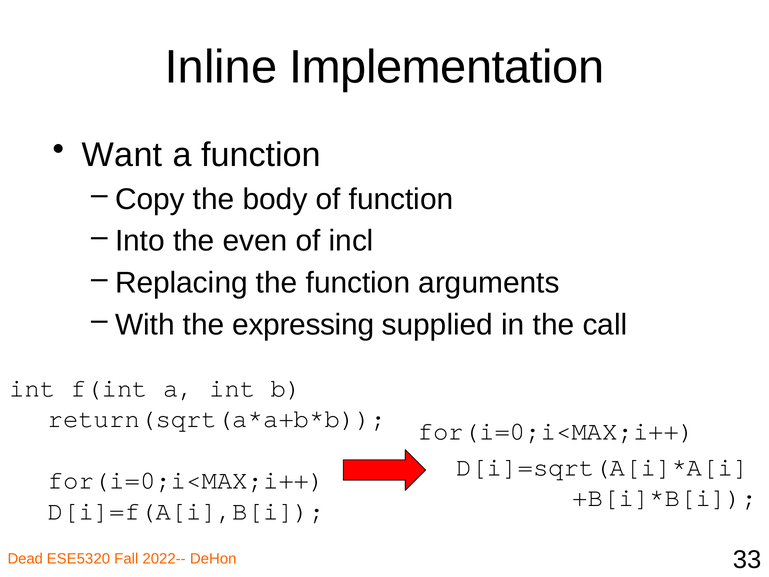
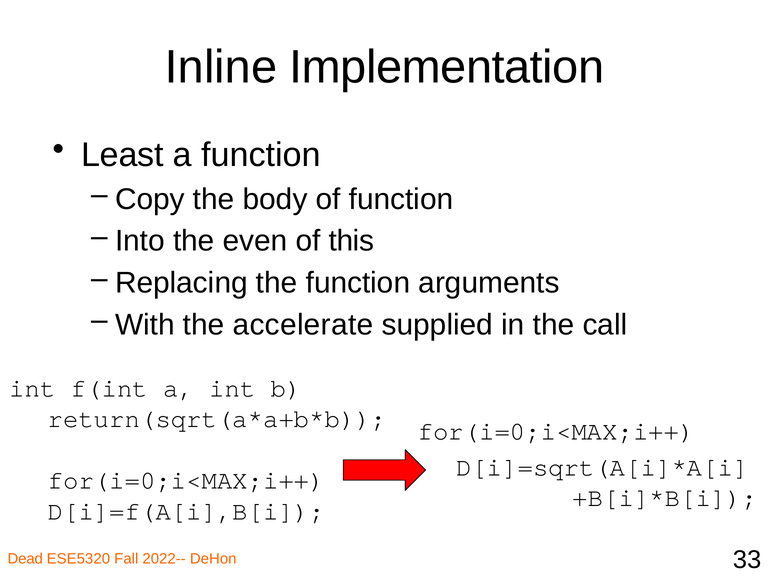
Want: Want -> Least (122, 155)
incl: incl -> this (351, 241)
expressing: expressing -> accelerate (303, 325)
